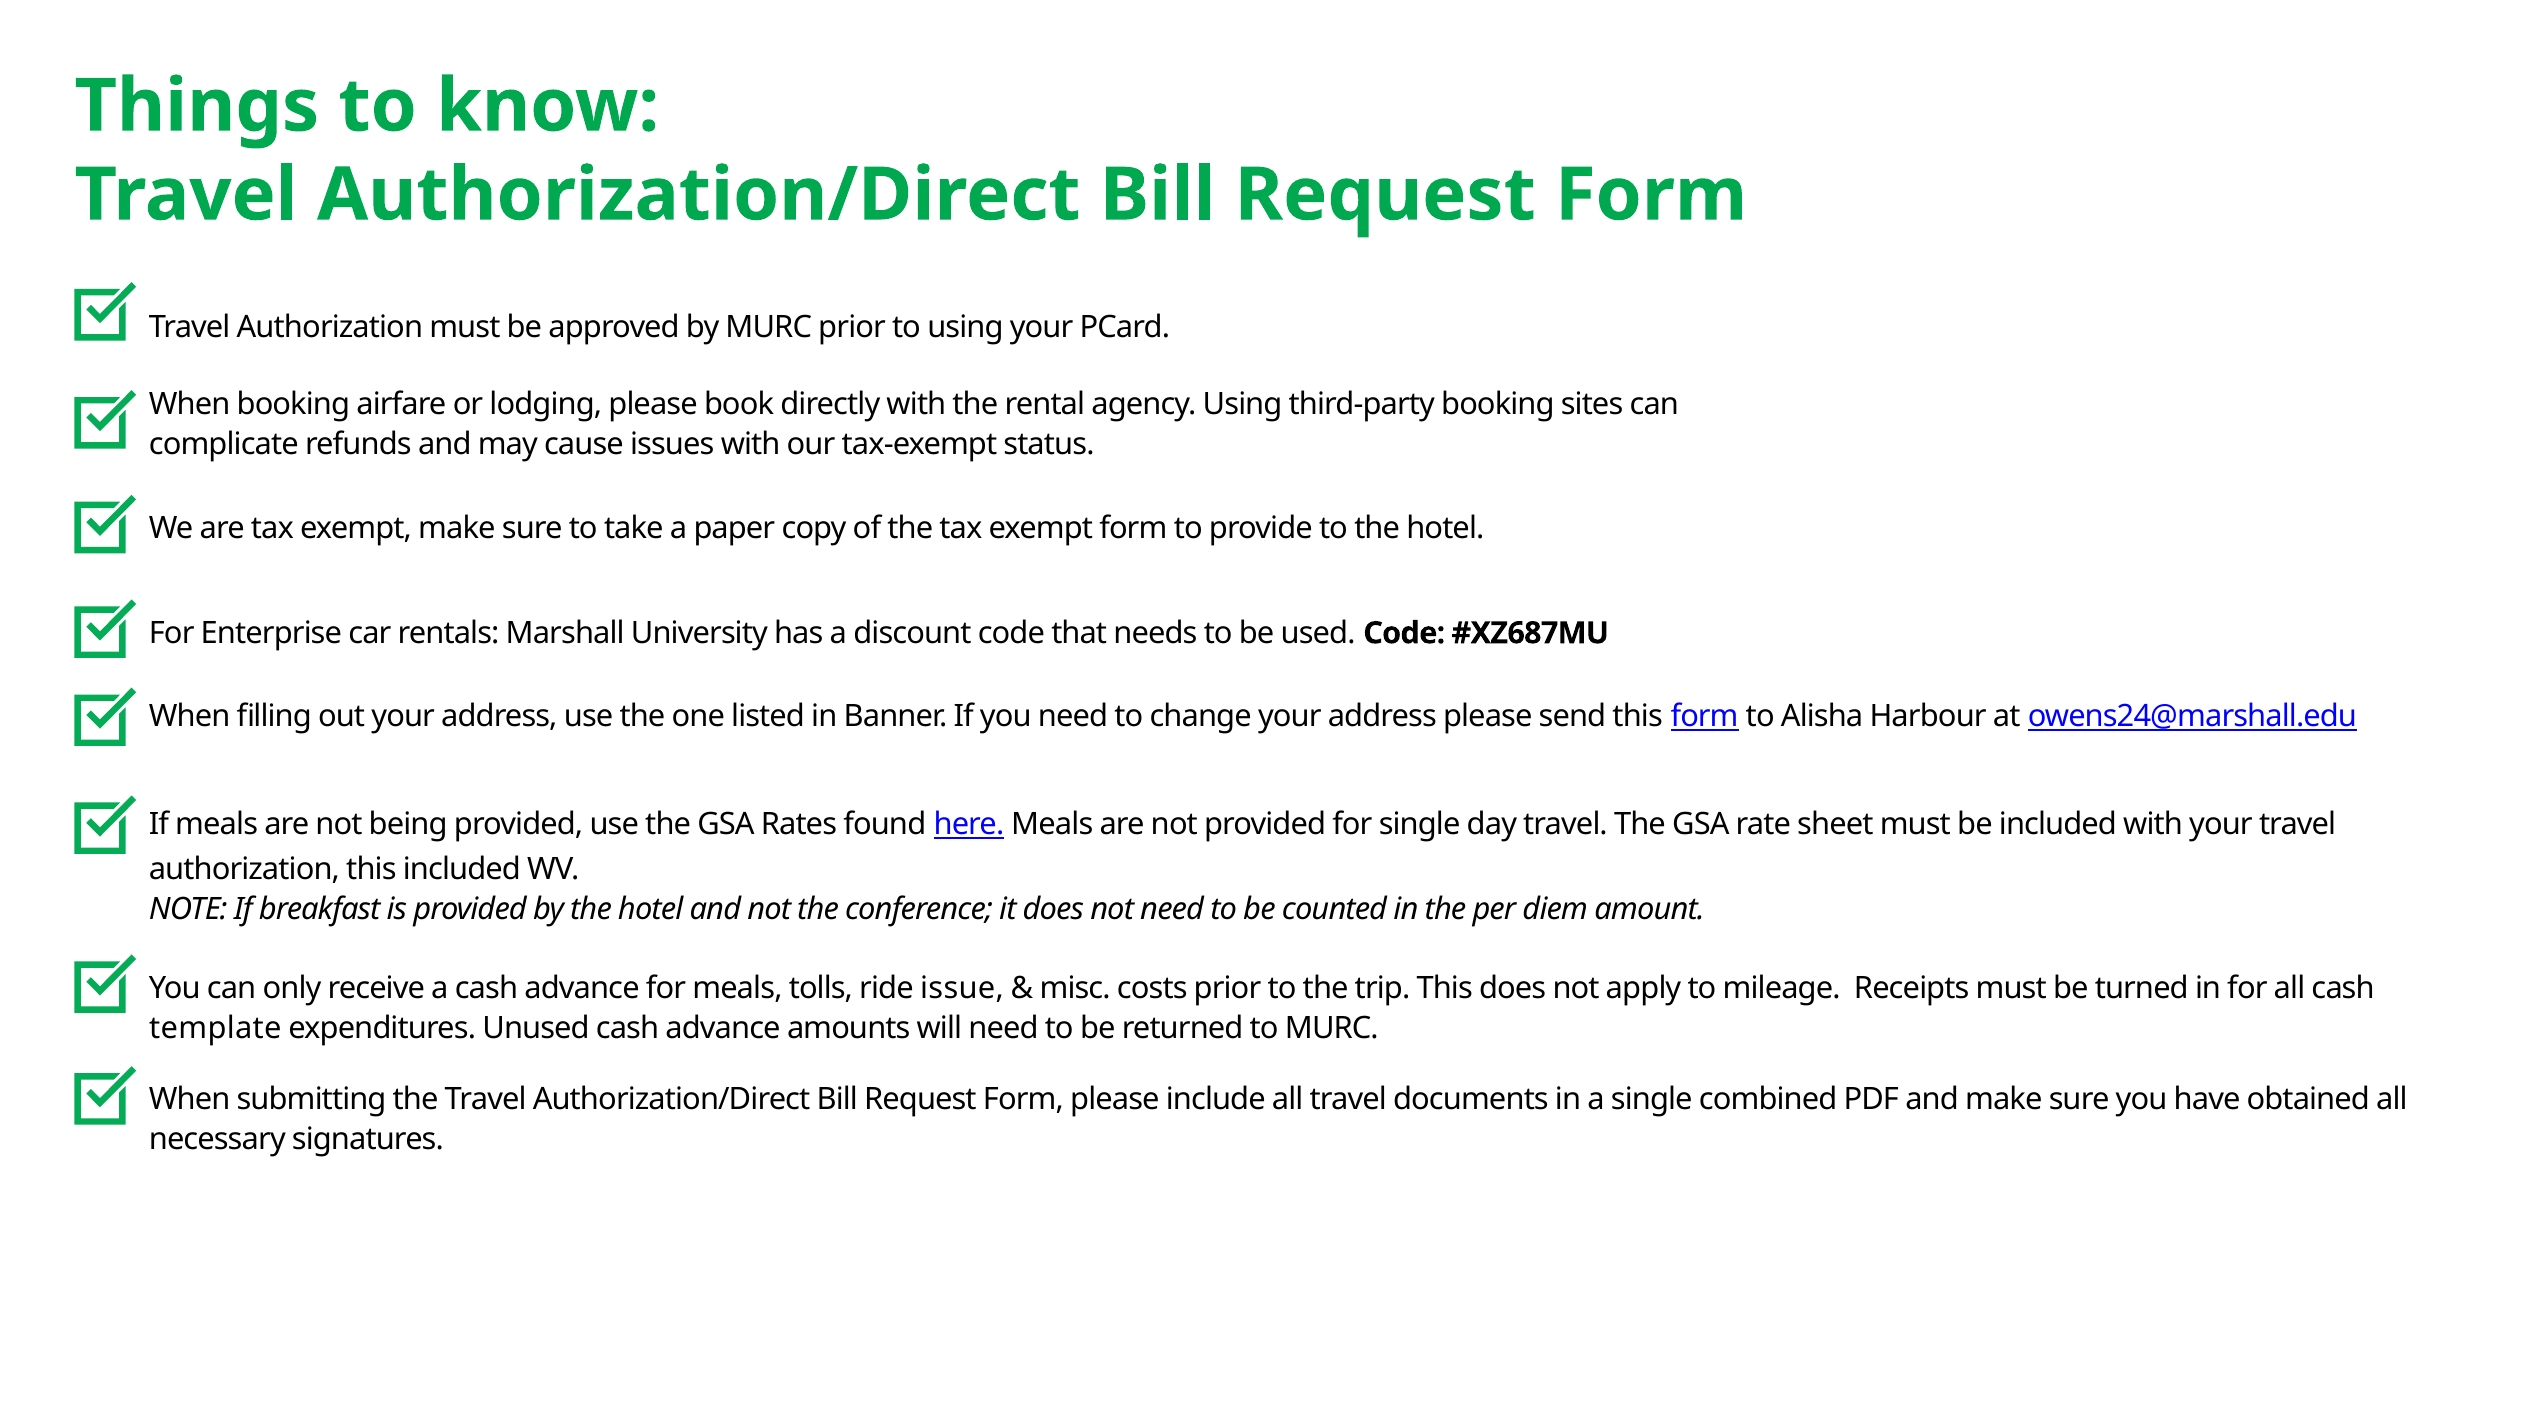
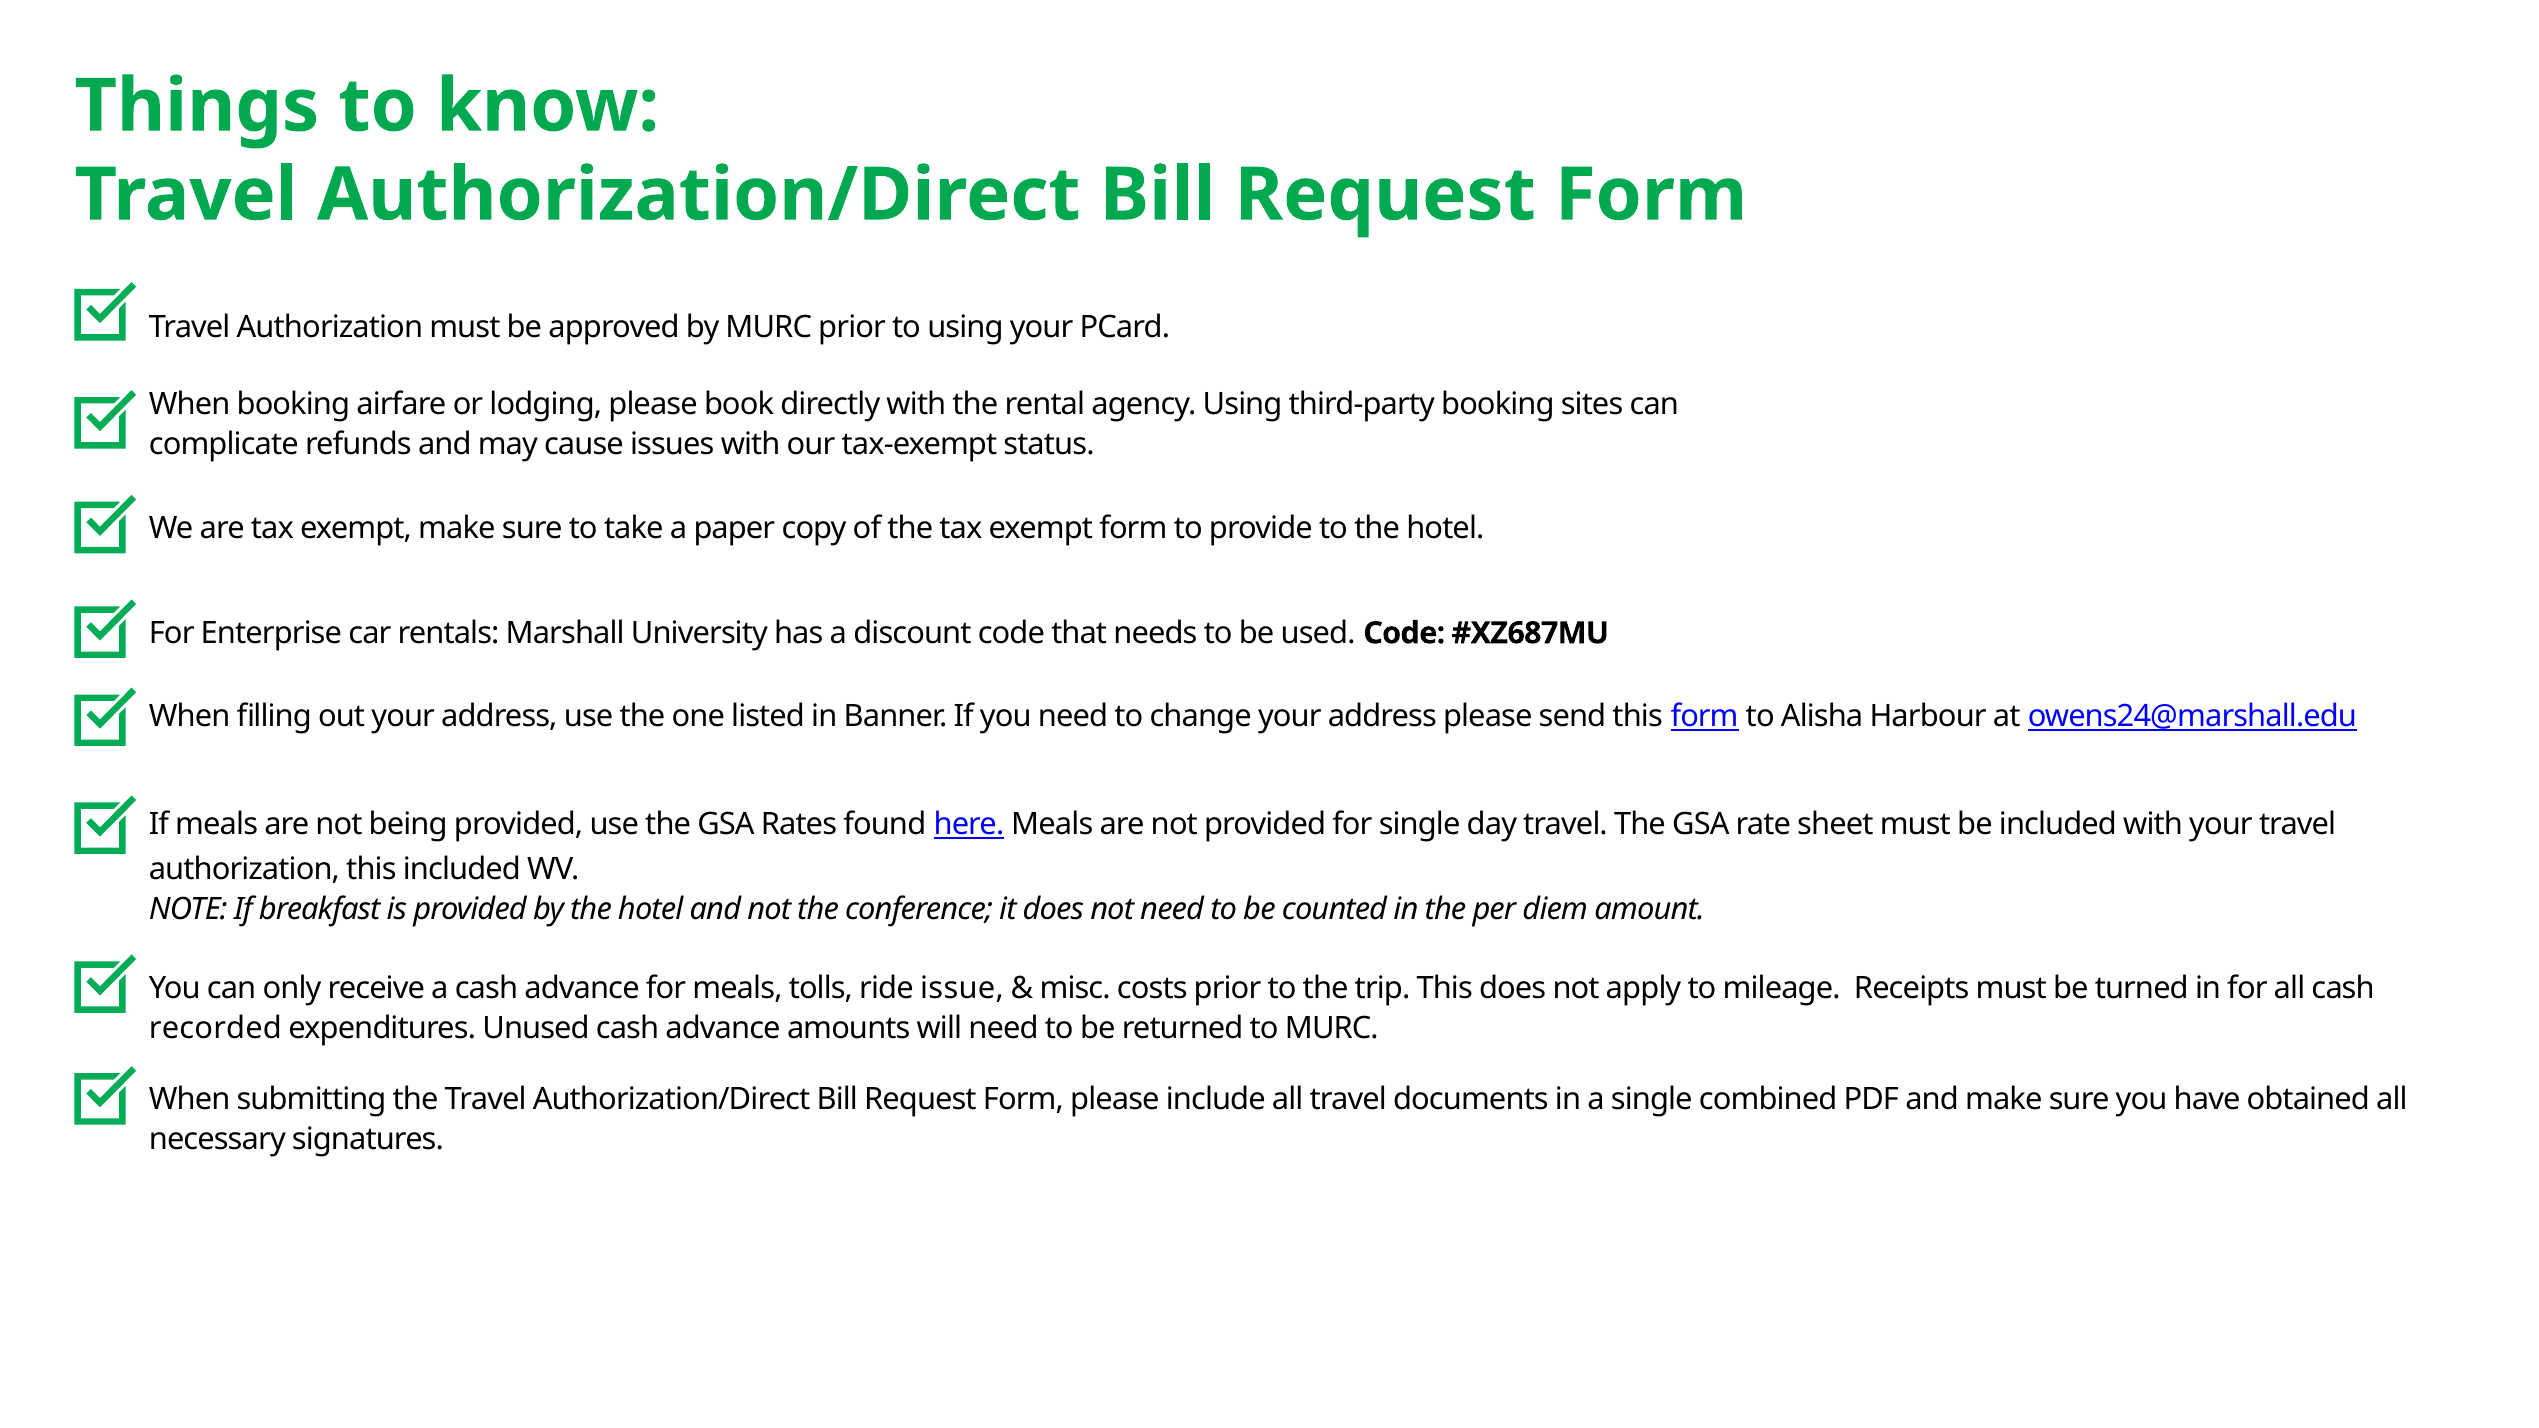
template: template -> recorded (215, 1028)
